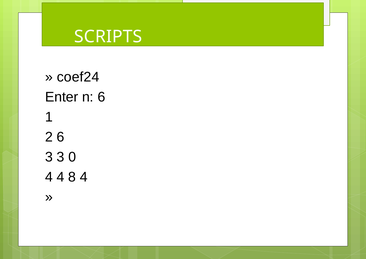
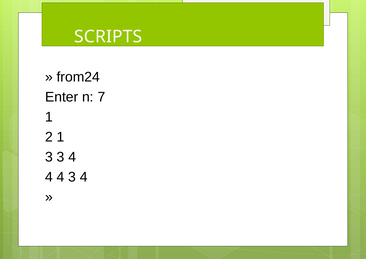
coef24: coef24 -> from24 (78, 77)
n 6: 6 -> 7 (101, 97)
2 6: 6 -> 1 (61, 137)
3 3 0: 0 -> 4 (72, 157)
4 8: 8 -> 3 (72, 177)
